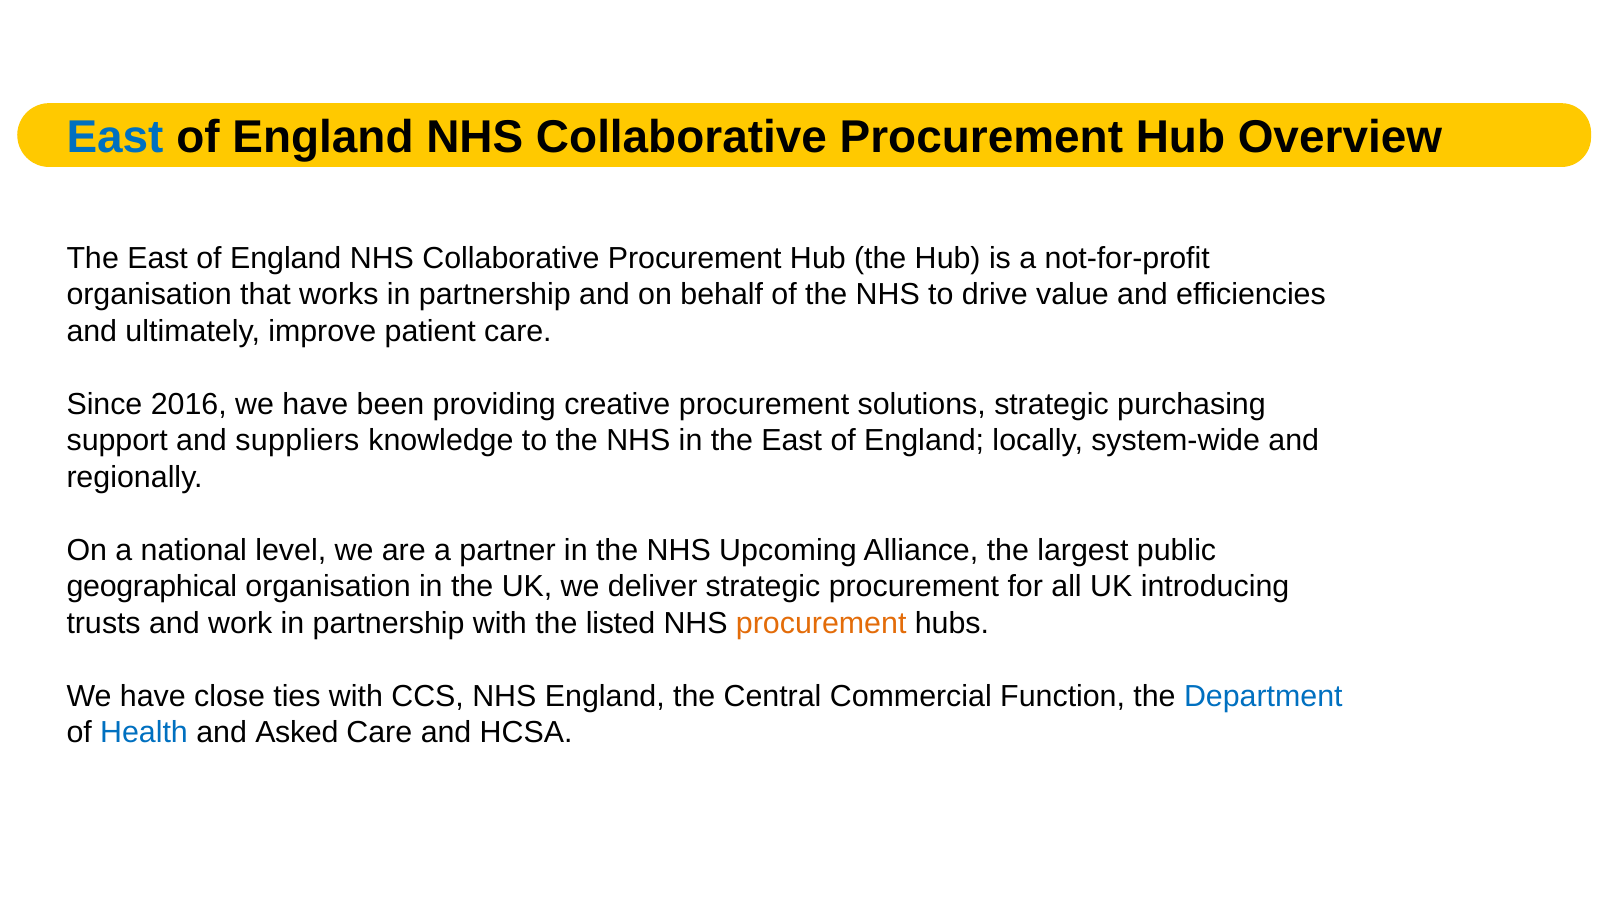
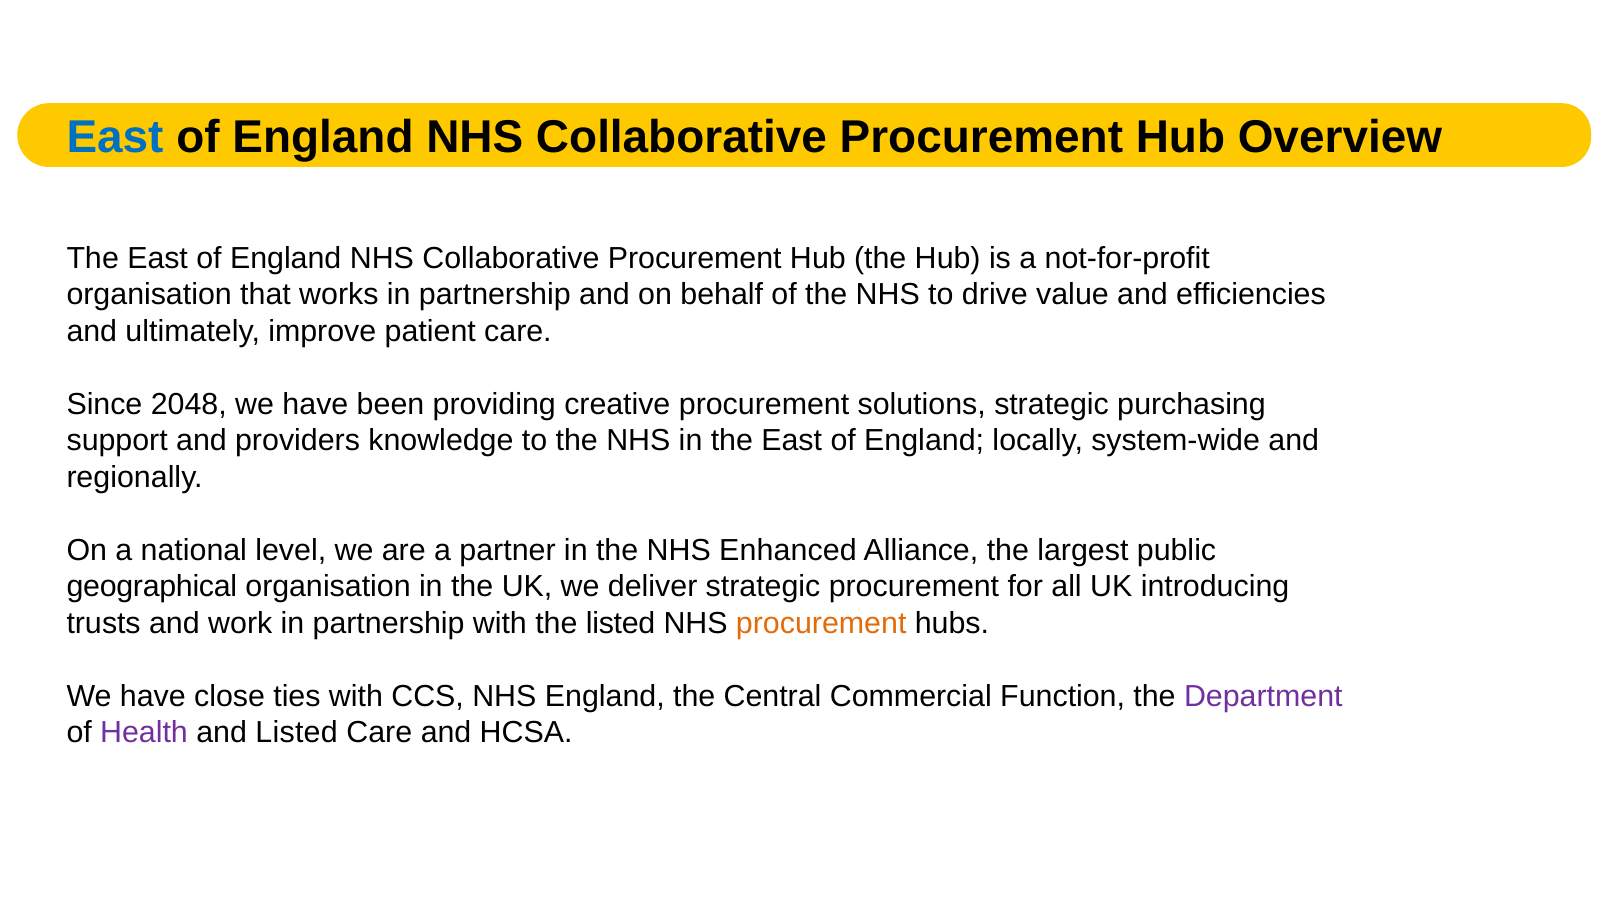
2016: 2016 -> 2048 (189, 404)
suppliers: suppliers -> providers (298, 440)
Upcoming: Upcoming -> Enhanced (788, 550)
Department colour: blue -> purple (1263, 696)
Health colour: blue -> purple (144, 732)
and Asked: Asked -> Listed (297, 732)
